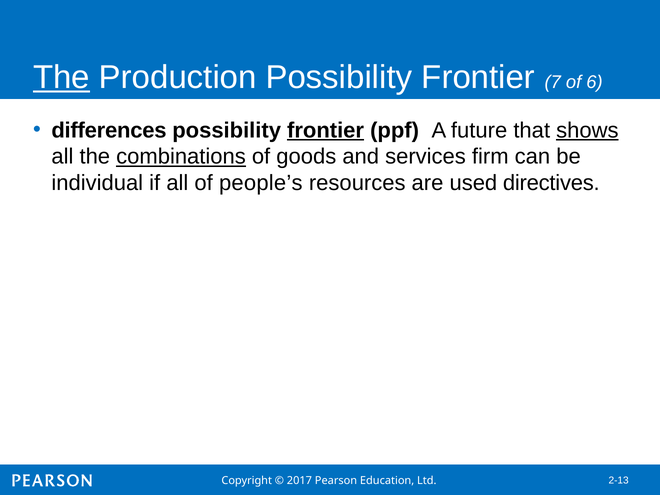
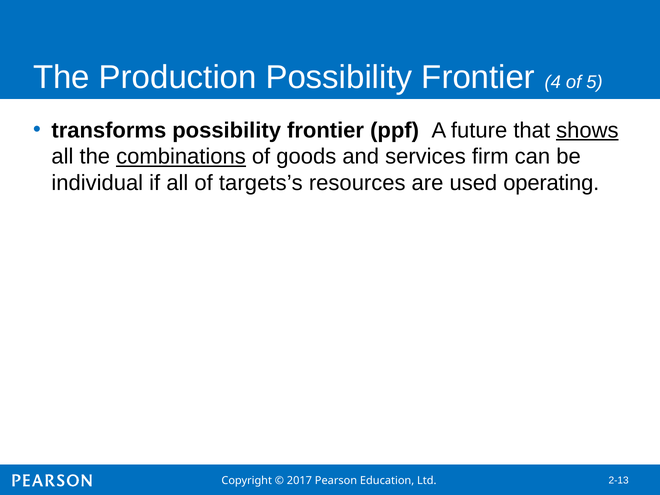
The underline: present -> none (61, 77)
7: 7 -> 4 (553, 82)
6: 6 -> 5 (595, 82)
differences: differences -> transforms (109, 130)
frontier underline: present -> none (326, 130)
people’s: people’s -> targets’s (261, 183)
directives: directives -> operating (551, 183)
